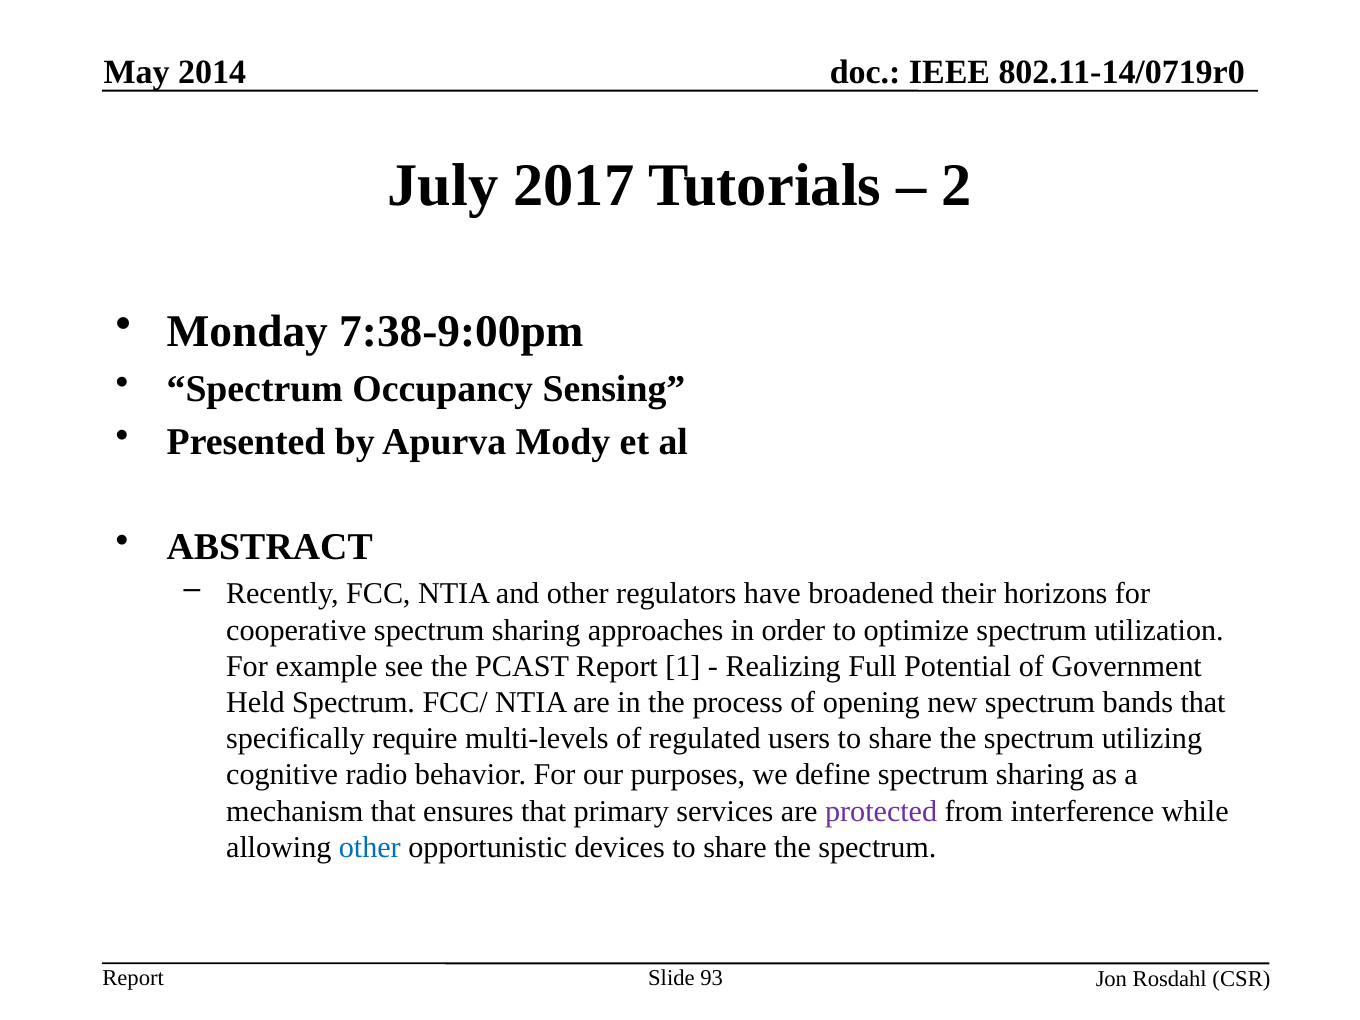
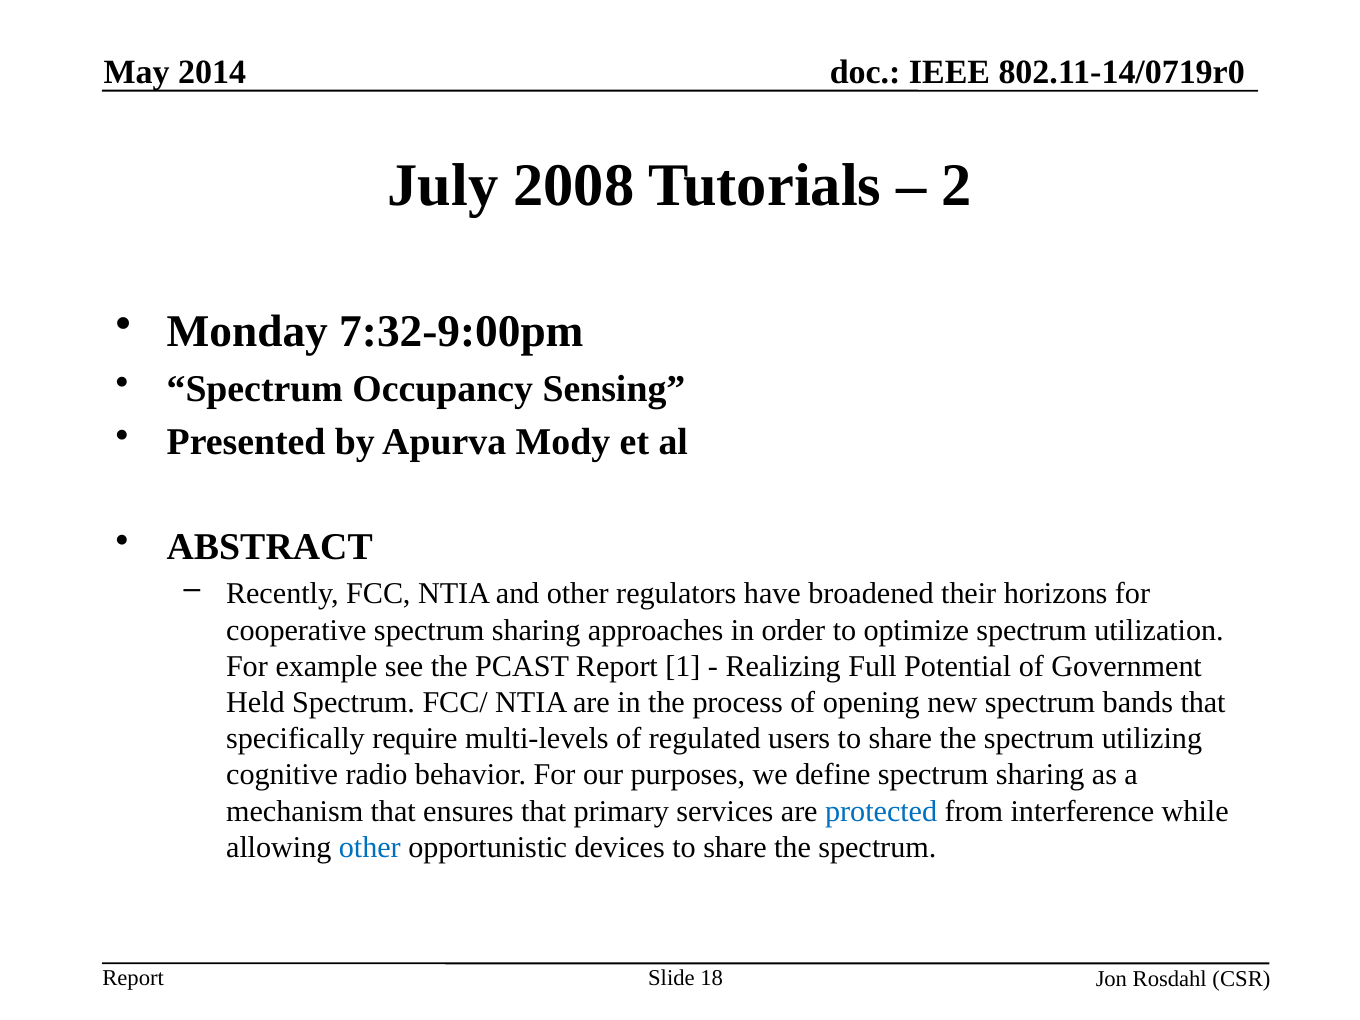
2017: 2017 -> 2008 (574, 185)
7:38-9:00pm: 7:38-9:00pm -> 7:32-9:00pm (461, 332)
protected colour: purple -> blue (881, 811)
93: 93 -> 18 (712, 978)
